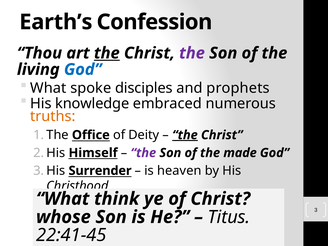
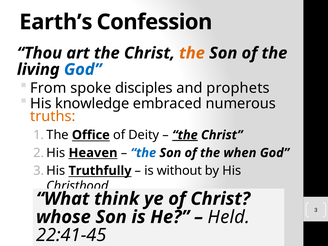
the underline: present -> none (107, 53)
the colour: purple -> orange (192, 53)
What: What -> From (48, 88)
Himself: Himself -> Heaven (93, 153)
the colour: purple -> blue (143, 153)
made: made -> when (240, 153)
Surrender: Surrender -> Truthfully (100, 171)
heaven: heaven -> without (179, 171)
Titus: Titus -> Held (229, 217)
